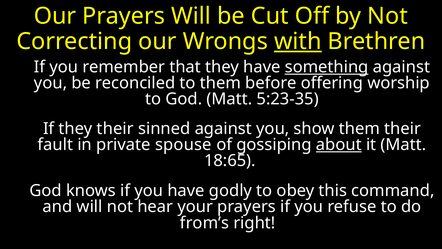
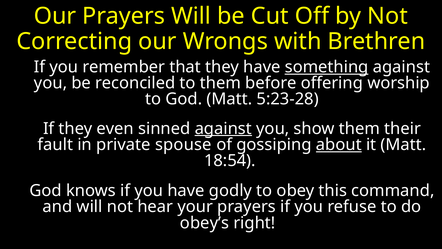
with underline: present -> none (298, 41)
5:23-35: 5:23-35 -> 5:23-28 (288, 99)
they their: their -> even (115, 128)
against underline: none -> present (223, 128)
18:65: 18:65 -> 18:54 (230, 161)
from’s: from’s -> obey’s (205, 223)
